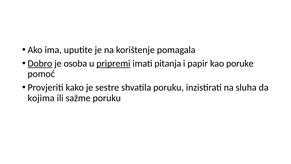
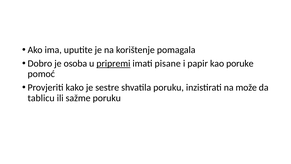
Dobro underline: present -> none (40, 63)
pitanja: pitanja -> pisane (168, 63)
sluha: sluha -> može (246, 87)
kojima: kojima -> tablicu (41, 98)
